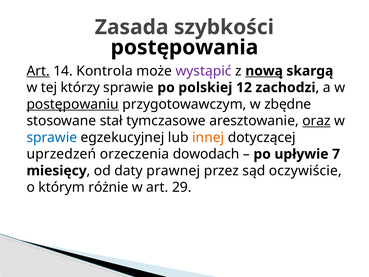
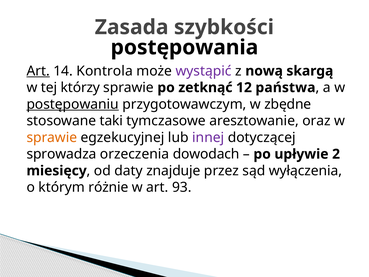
nową underline: present -> none (264, 71)
polskiej: polskiej -> zetknąć (205, 87)
zachodzi: zachodzi -> państwa (285, 87)
stał: stał -> taki (111, 121)
oraz underline: present -> none (316, 121)
sprawie colour: blue -> orange (52, 137)
innej colour: orange -> purple (208, 137)
uprzedzeń: uprzedzeń -> sprowadza (61, 154)
7: 7 -> 2 (336, 154)
prawnej: prawnej -> znajduje (173, 171)
oczywiście: oczywiście -> wyłączenia (305, 171)
29: 29 -> 93 (182, 187)
